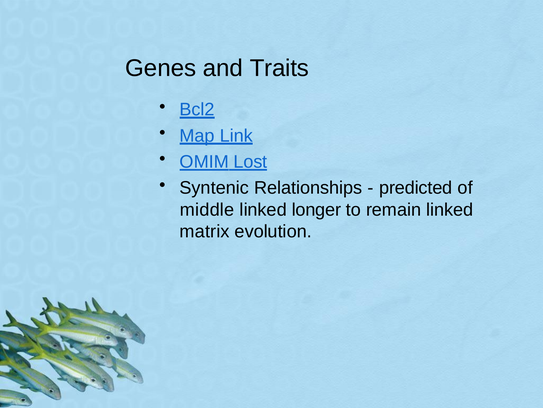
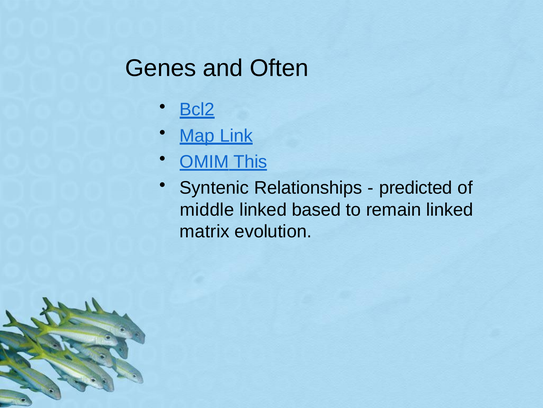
Traits: Traits -> Often (279, 68)
Lost: Lost -> This (250, 162)
longer: longer -> based (316, 209)
